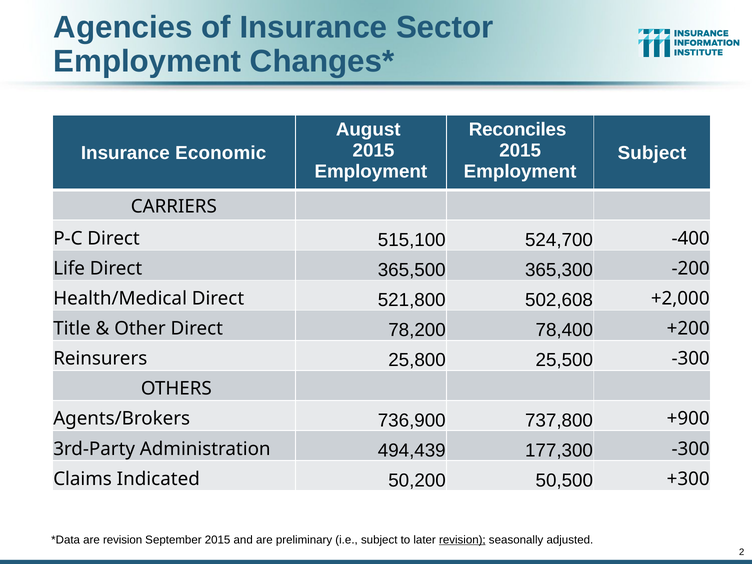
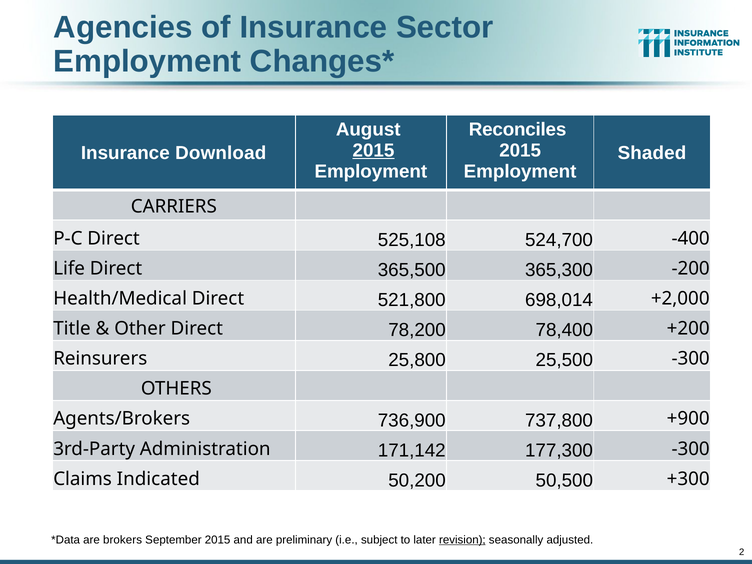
2015 underline: none -> present (373, 151)
Economic: Economic -> Download (221, 153)
Subject: Subject -> Shaded (652, 153)
515,100: 515,100 -> 525,108 (412, 240)
502,608: 502,608 -> 698,014 (559, 300)
494,439: 494,439 -> 171,142 (412, 450)
are revision: revision -> brokers (123, 540)
